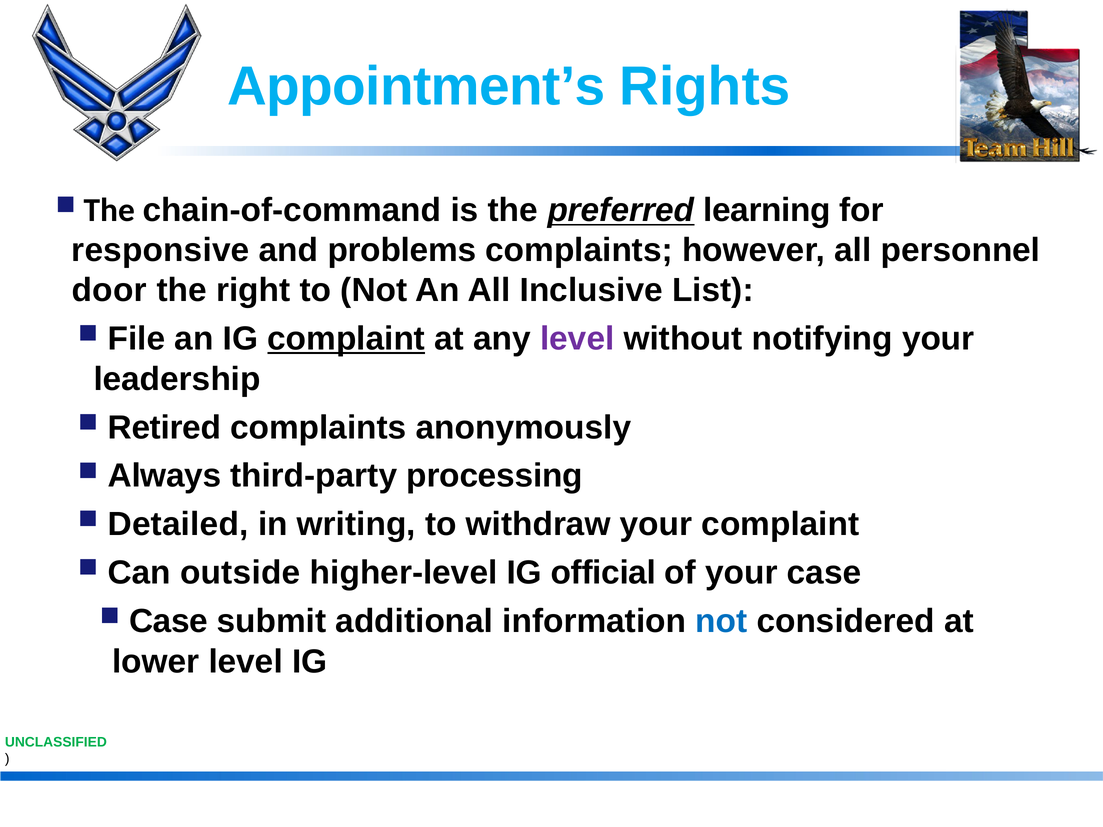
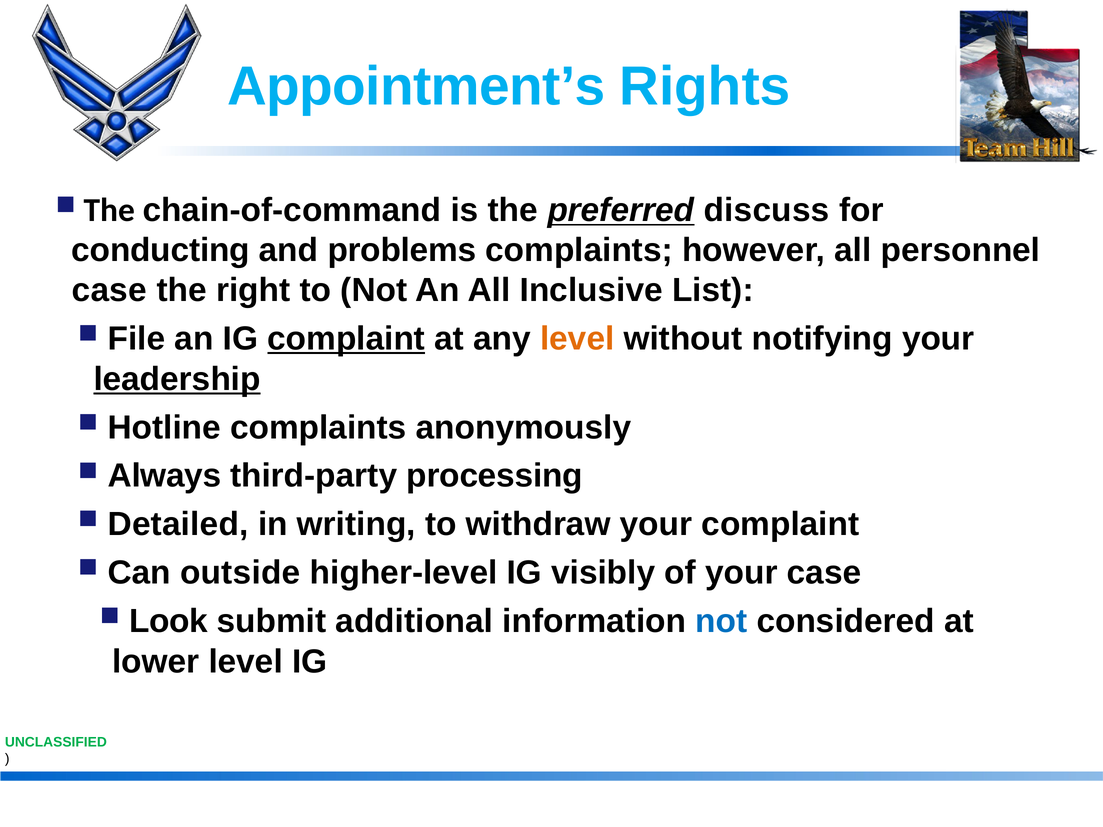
learning: learning -> discuss (767, 210)
responsive: responsive -> conducting (161, 250)
door: door -> case (109, 290)
level colour: purple -> orange (577, 339)
leadership underline: none -> present (177, 379)
Retired: Retired -> Hotline (164, 428)
official: official -> visibly (603, 573)
Case: Case -> Look (169, 621)
